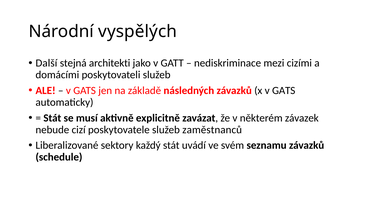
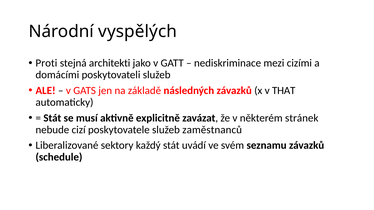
Další: Další -> Proti (46, 63)
x v GATS: GATS -> THAT (284, 91)
závazek: závazek -> stránek (302, 118)
